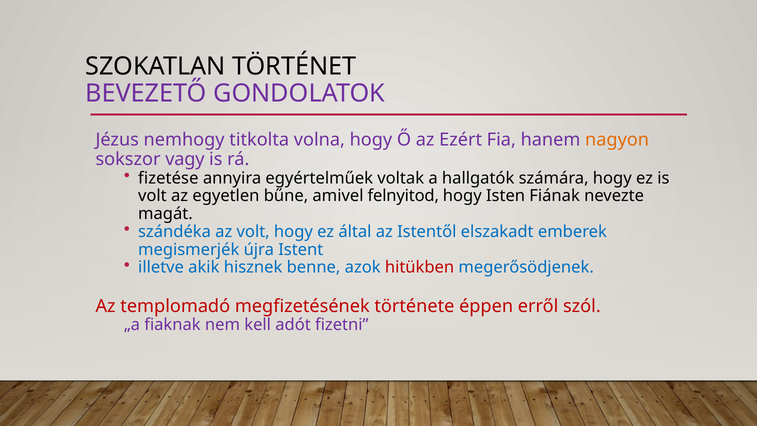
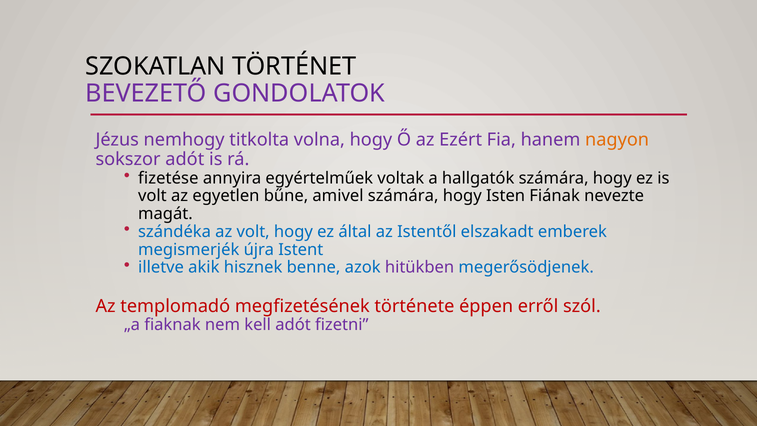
sokszor vagy: vagy -> adót (185, 159)
amivel felnyitod: felnyitod -> számára (403, 196)
hitükben colour: red -> purple (420, 267)
